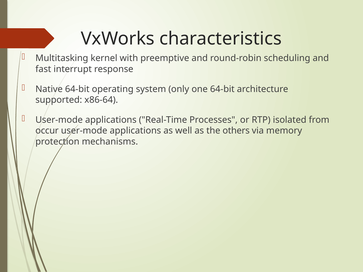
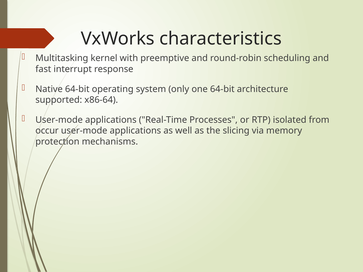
others: others -> slicing (236, 131)
